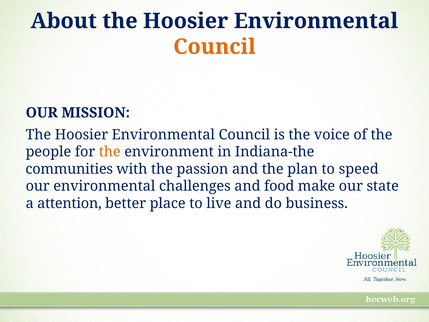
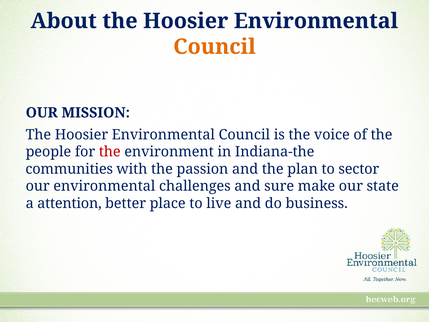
the colour: orange -> red (110, 152)
speed: speed -> sector (359, 169)
food: food -> sure (279, 186)
